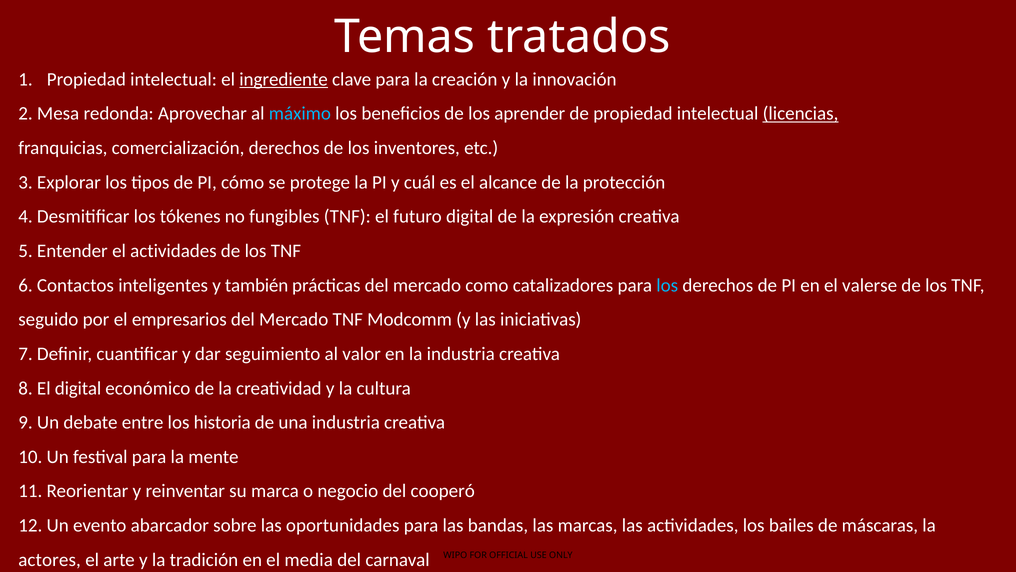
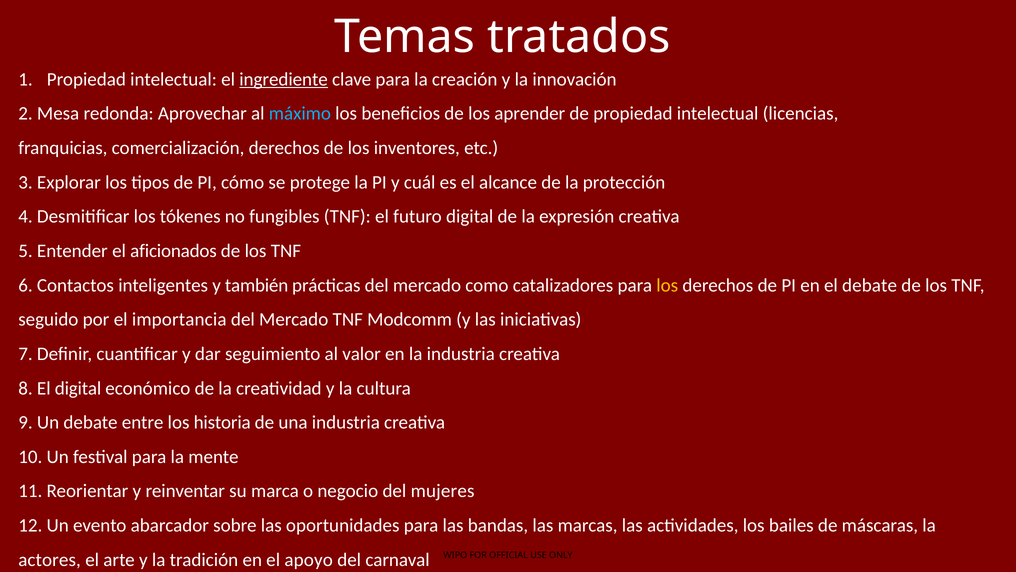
licencias underline: present -> none (801, 114)
el actividades: actividades -> aficionados (174, 251)
los colour: light blue -> yellow (667, 285)
el valerse: valerse -> debate (870, 285)
empresarios: empresarios -> importancia (179, 319)
cooperó: cooperó -> mujeres (443, 491)
media: media -> apoyo (309, 559)
